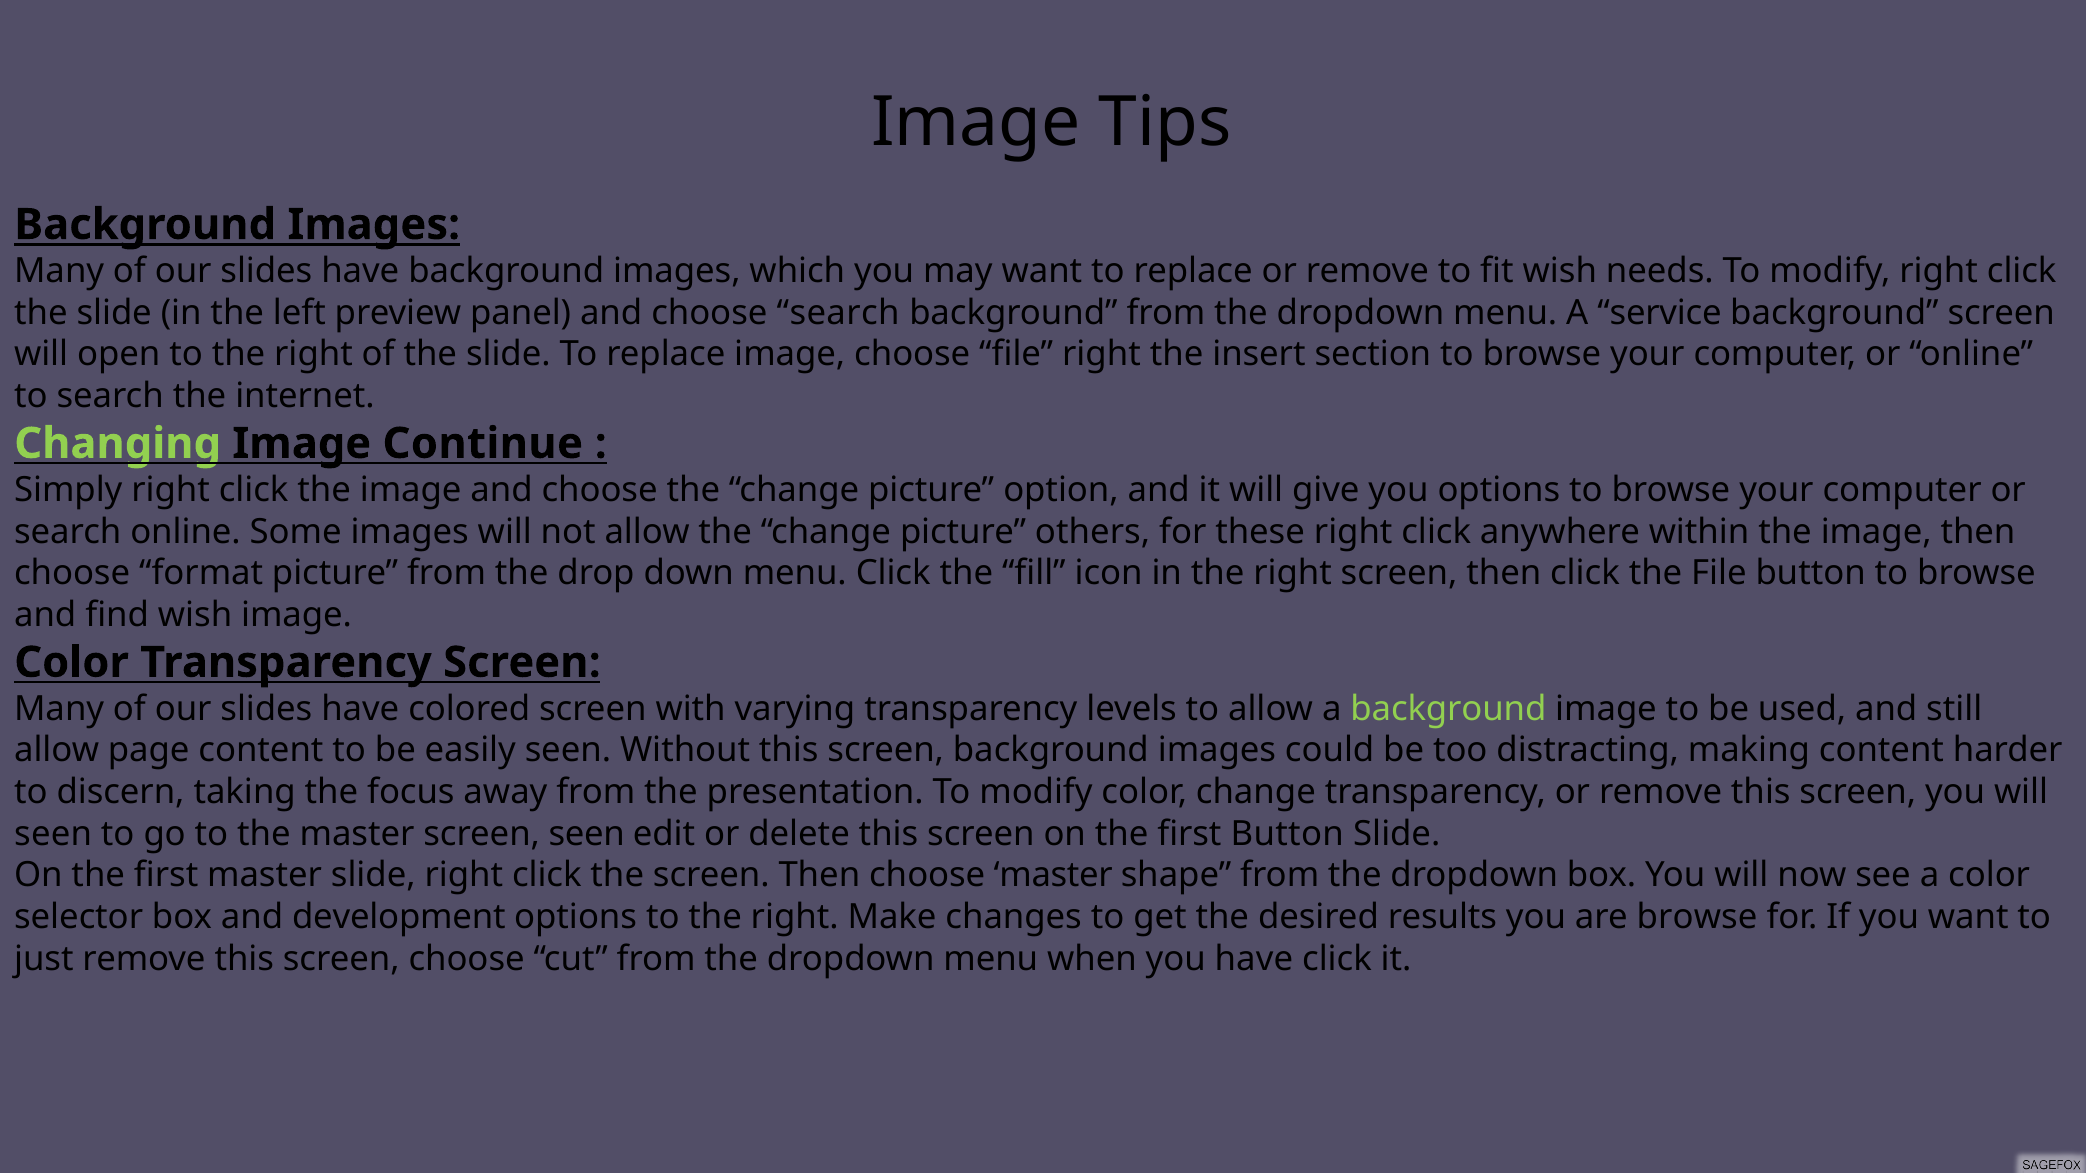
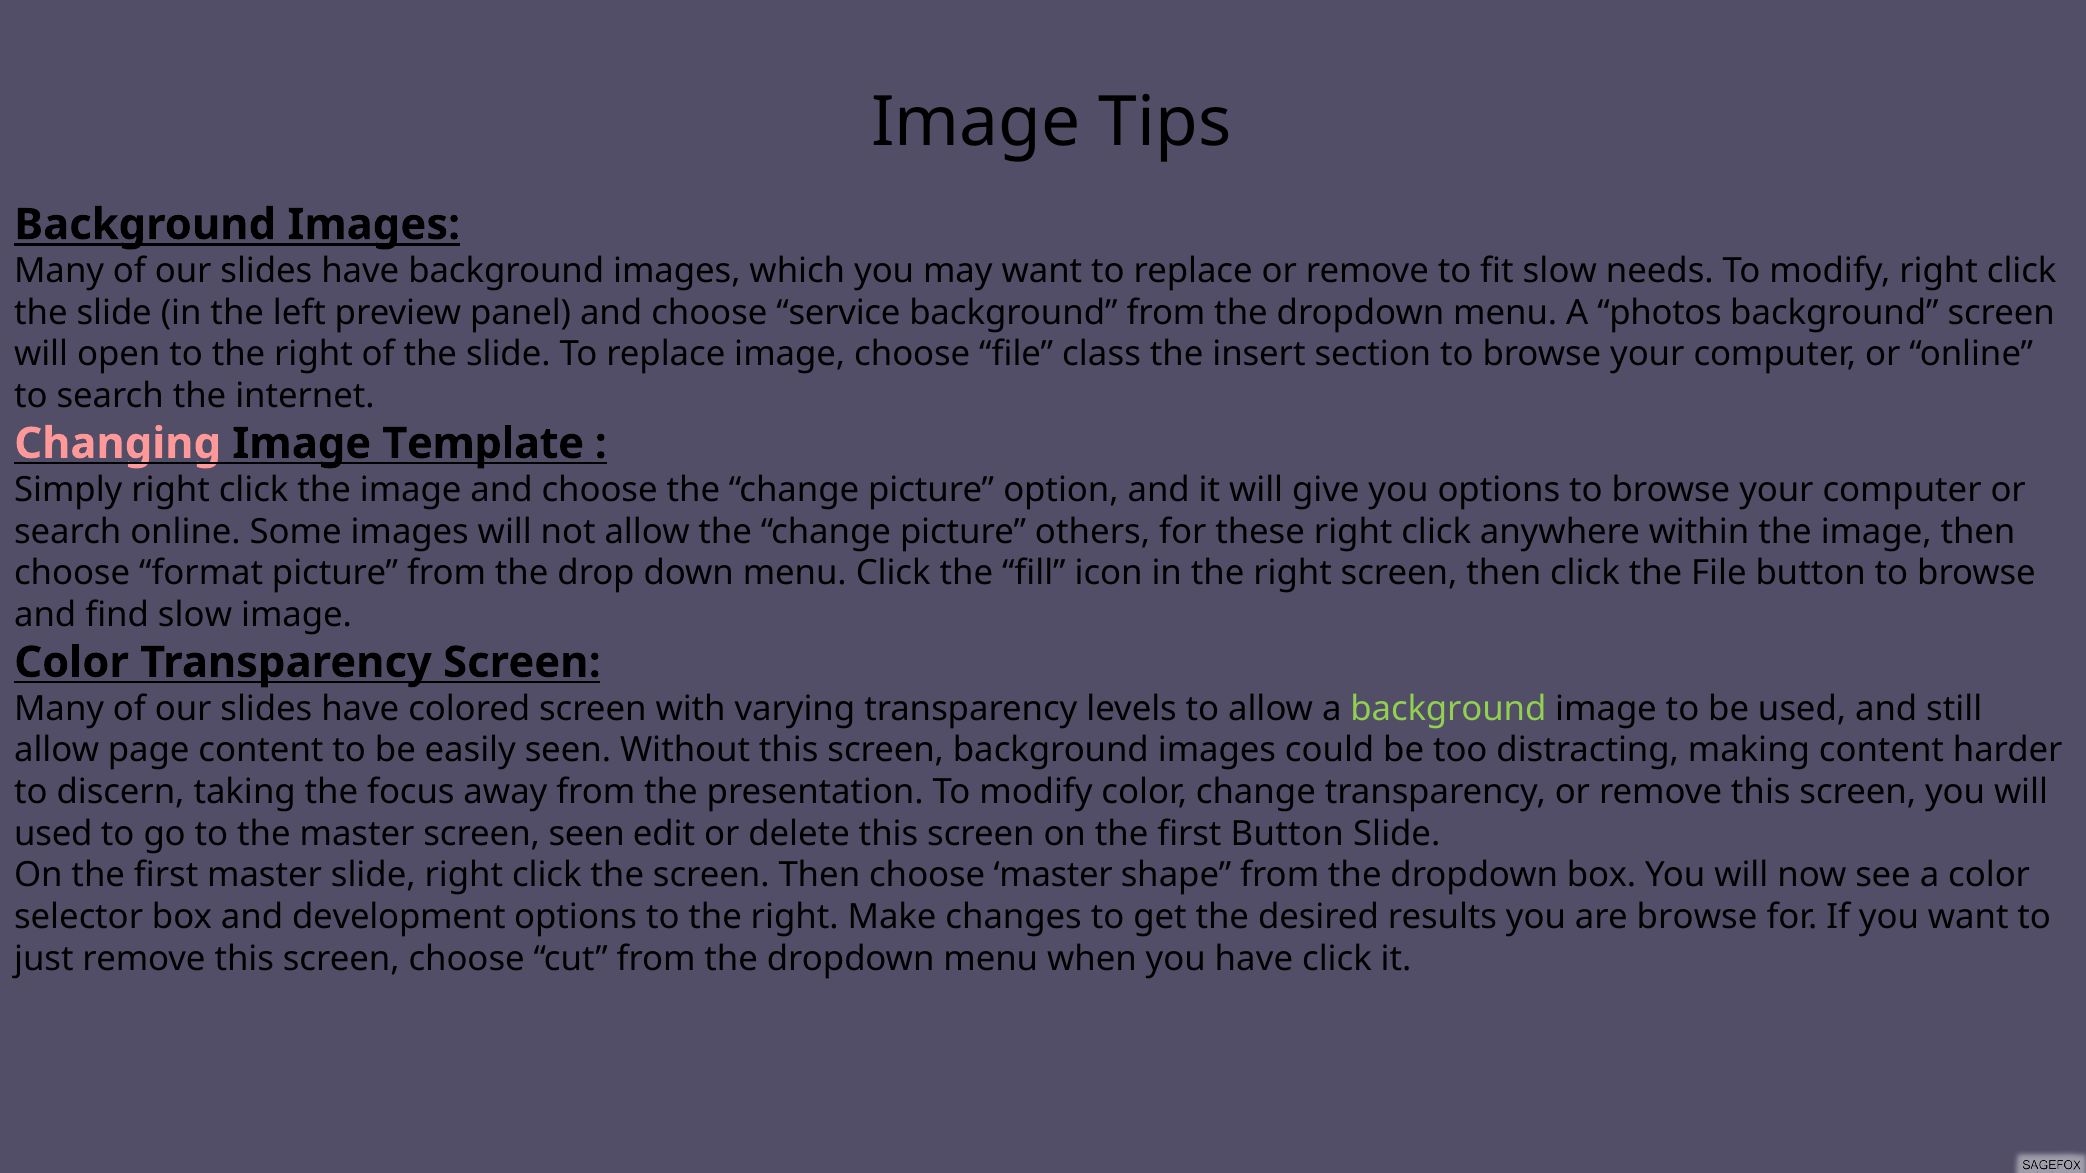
fit wish: wish -> slow (1560, 271)
choose search: search -> service (838, 313)
service: service -> photos (1660, 313)
file right: right -> class (1101, 354)
Changing colour: light green -> pink (118, 444)
Continue: Continue -> Template (483, 444)
find wish: wish -> slow (195, 615)
seen: seen -> used (53, 834)
